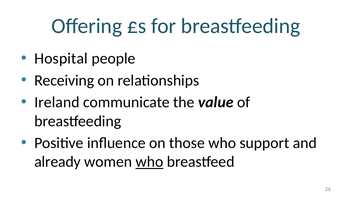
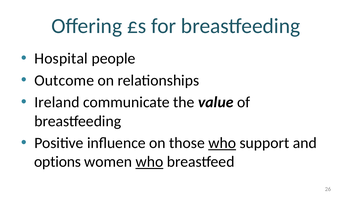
Receiving: Receiving -> Outcome (64, 80)
who underline: none -> present (222, 143)
already: already -> options (58, 162)
